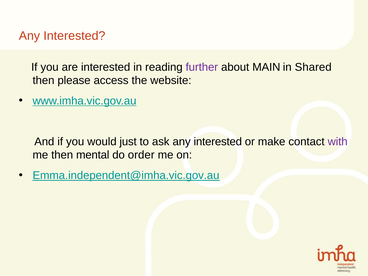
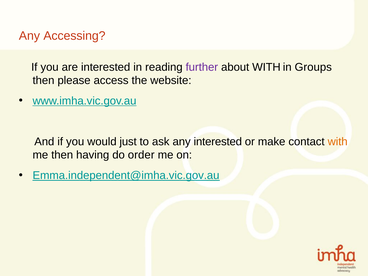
Interested: Interested -> Accessing (74, 36)
about MAIN: MAIN -> WITH (266, 67)
Shared: Shared -> Groups (313, 67)
with colour: purple -> orange (338, 142)
mental: mental -> having (93, 155)
